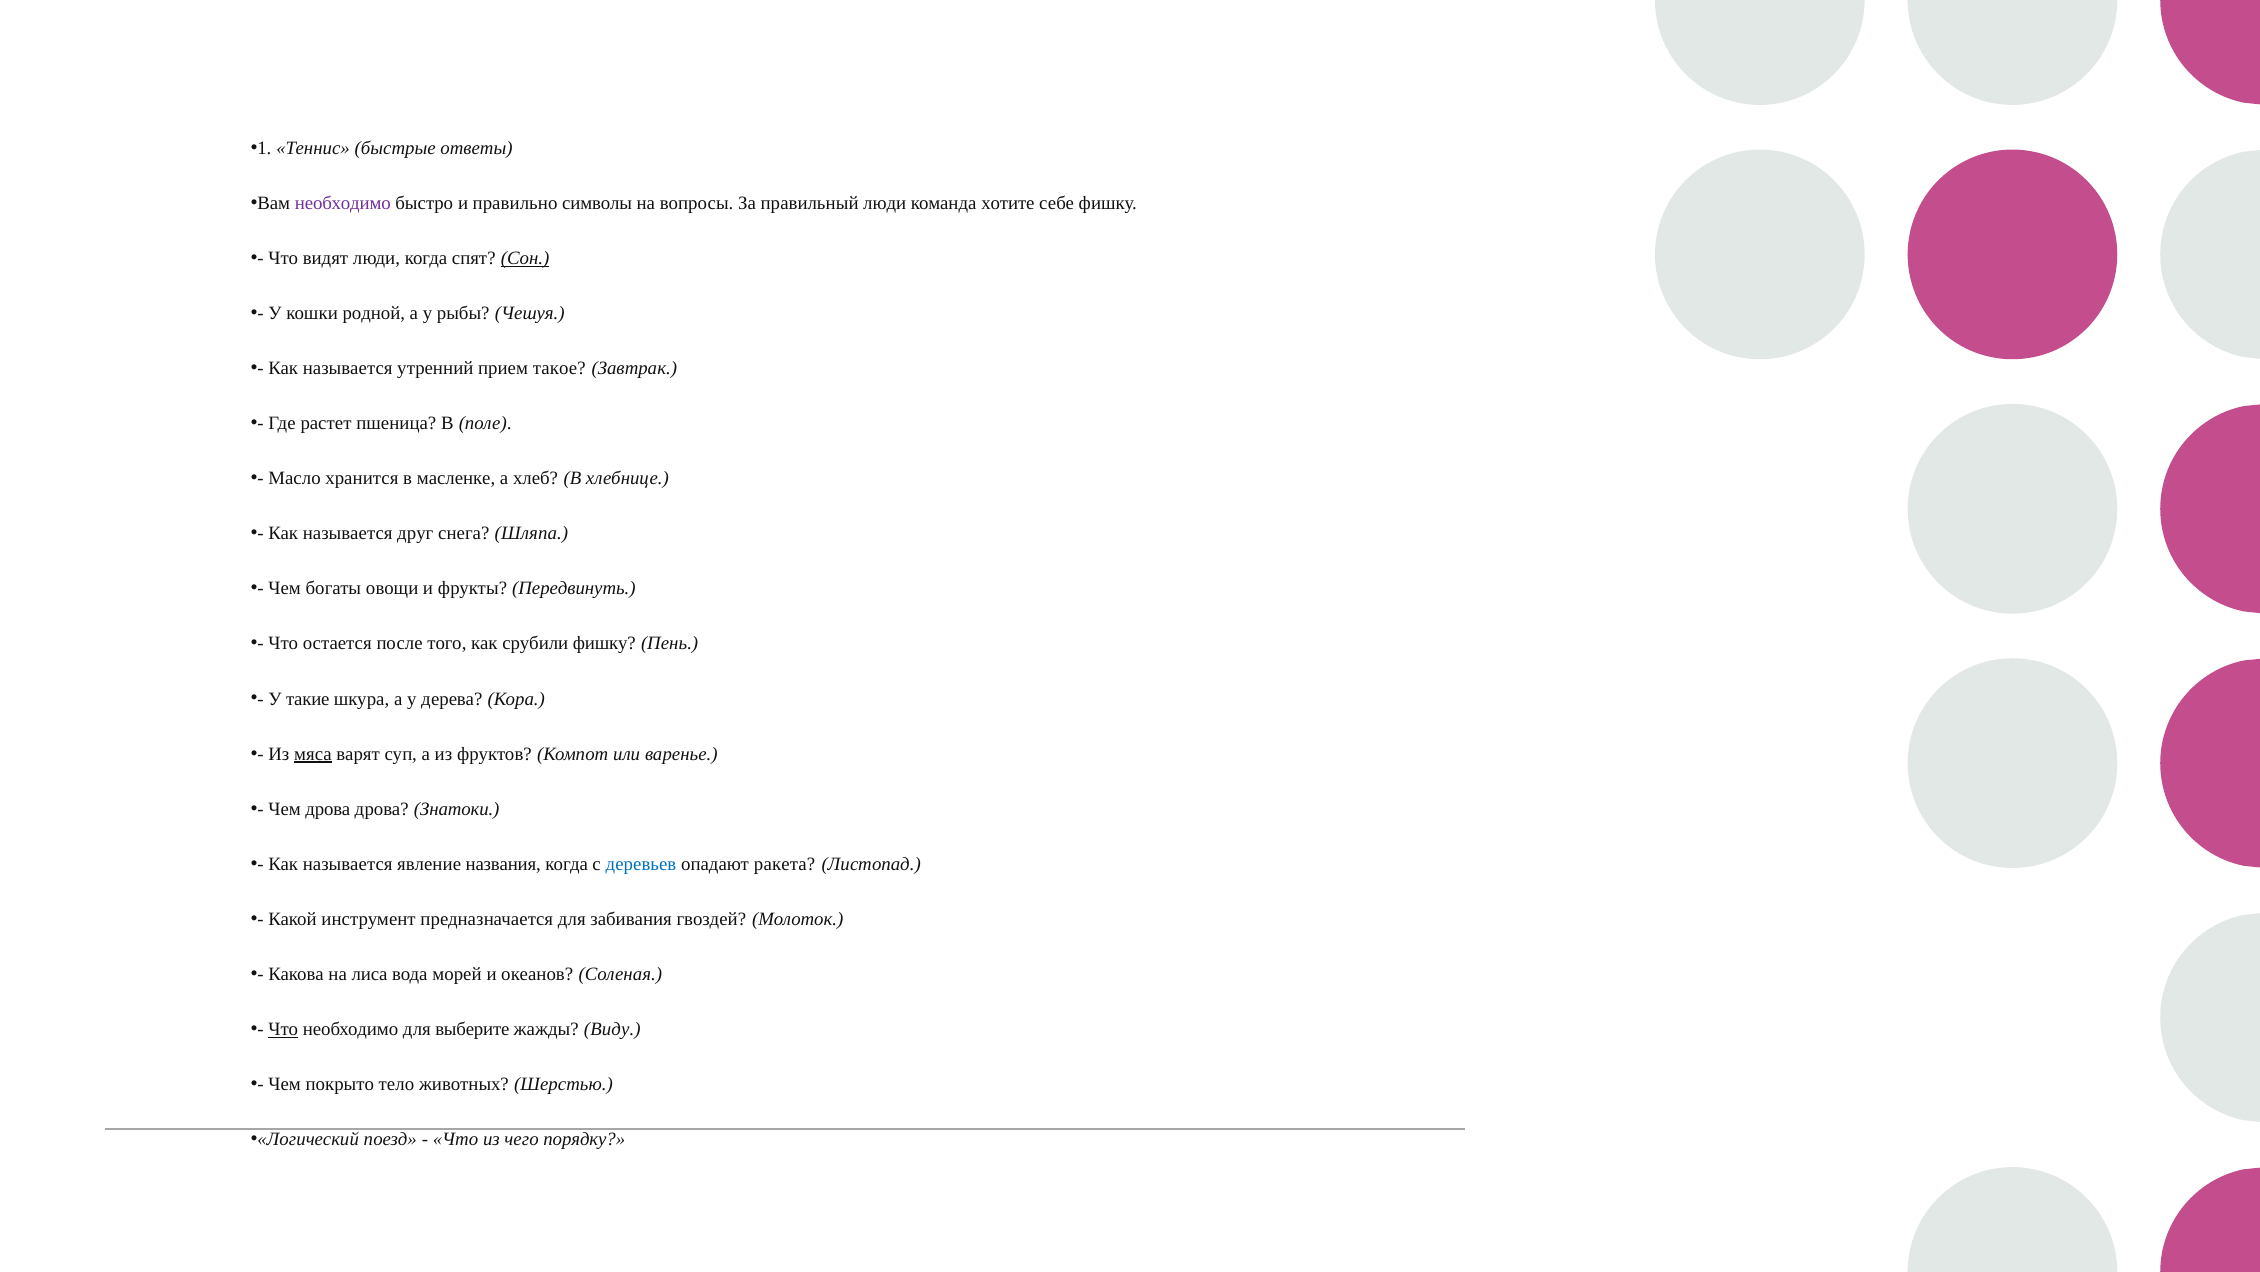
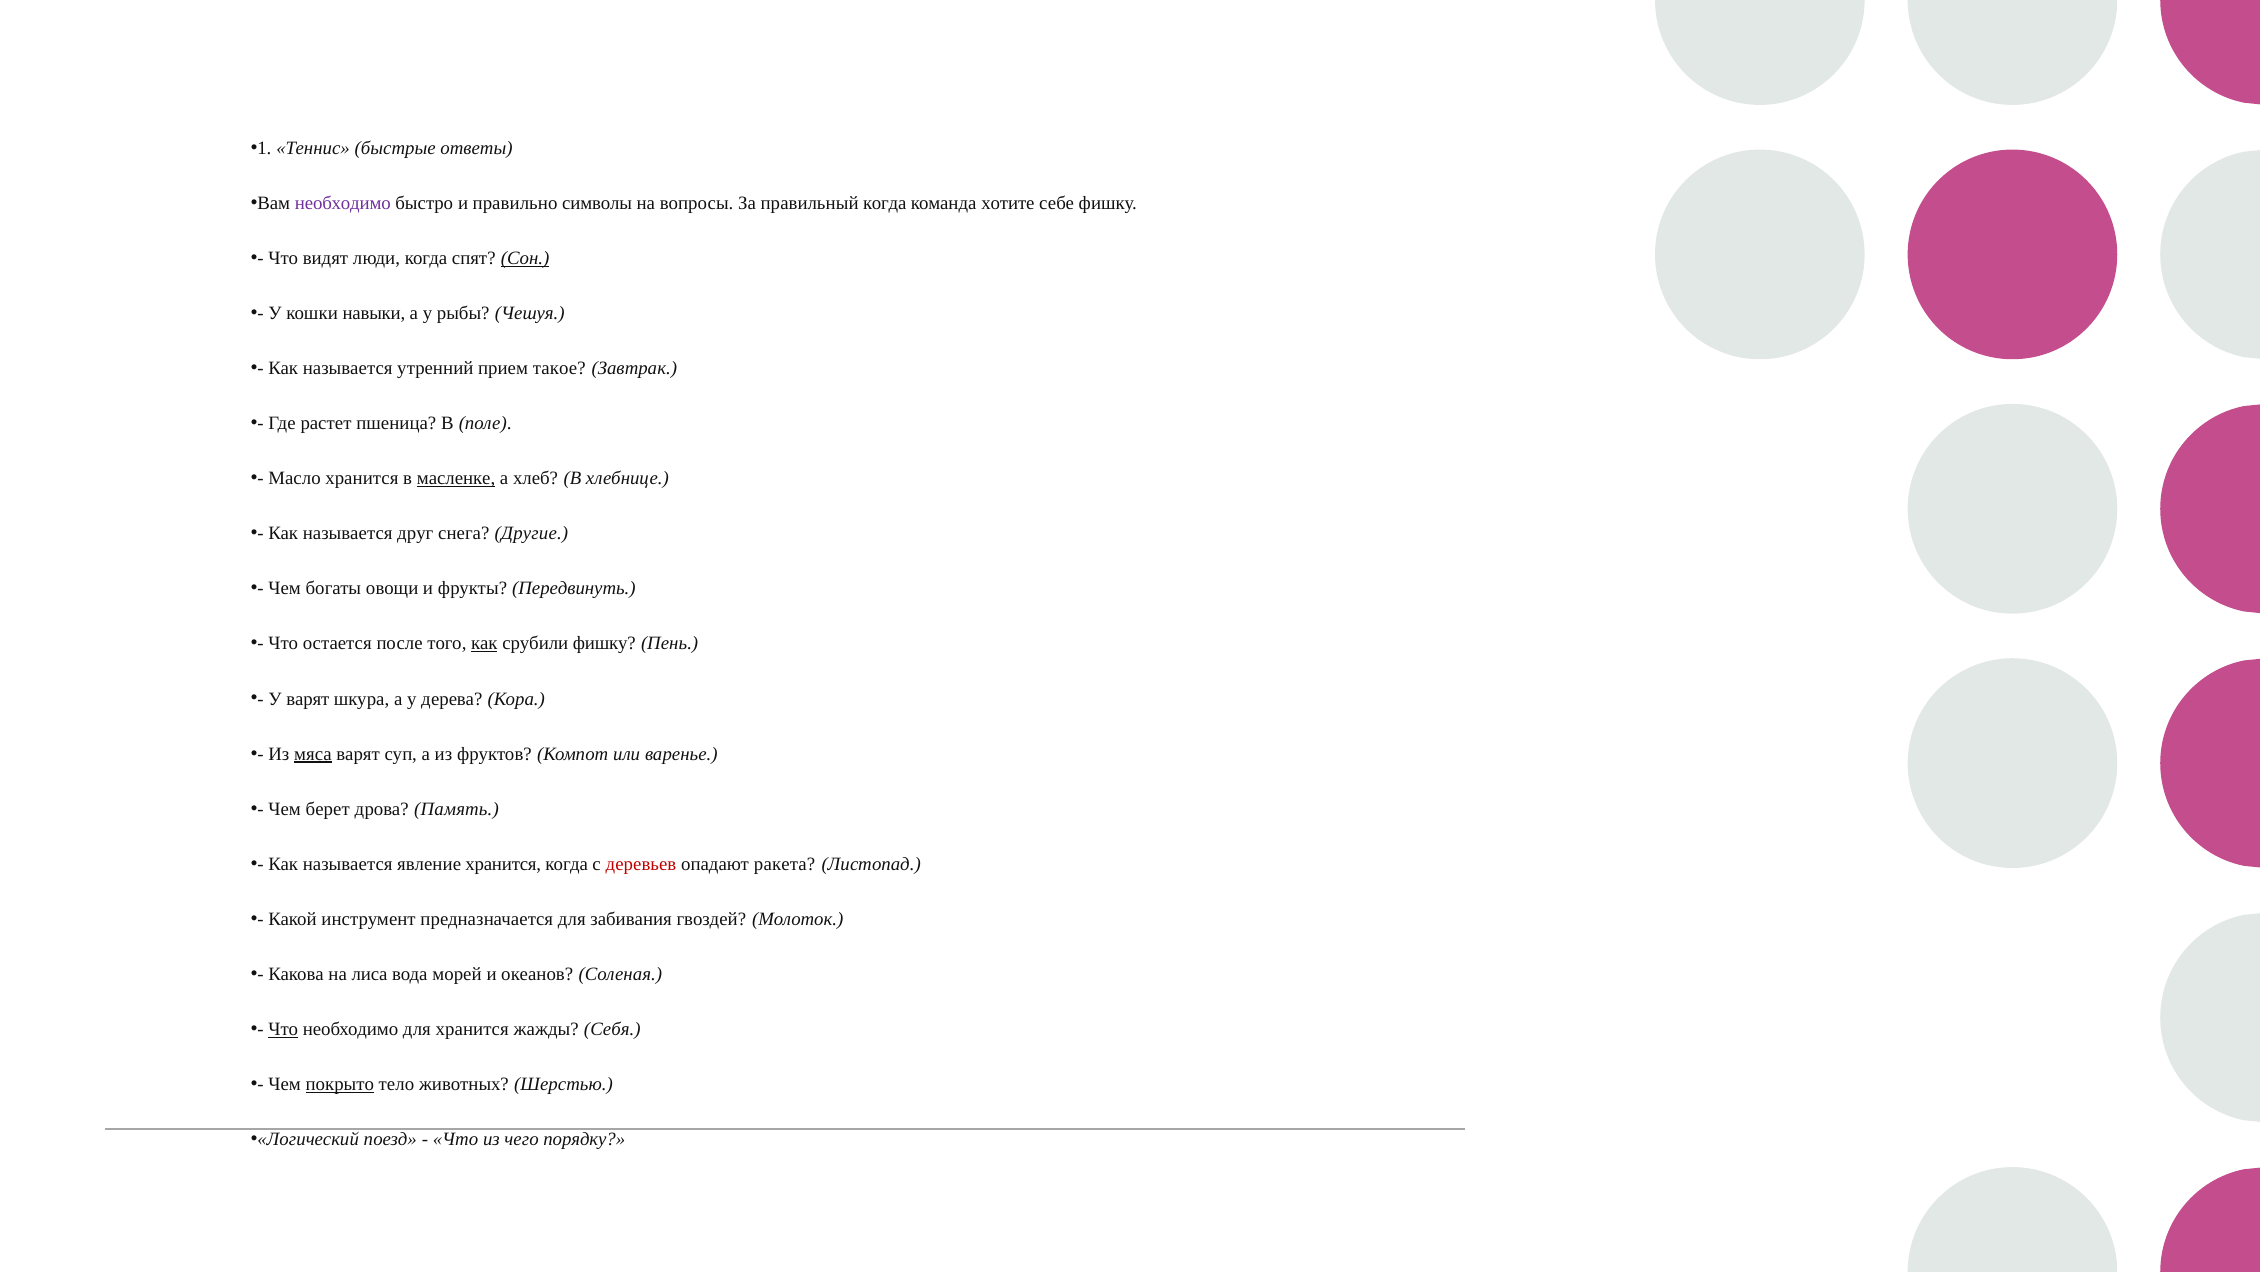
правильный люди: люди -> когда (885, 203)
родной: родной -> навыки (374, 313)
масленке underline: none -> present (456, 478)
Шляпа: Шляпа -> Другие (531, 533)
как underline: none -> present (484, 643)
У такие: такие -> варят (308, 698)
Чем дрова: дрова -> берет (328, 809)
Знатоки: Знатоки -> Память (457, 809)
явление названия: названия -> хранится (503, 864)
деревьев colour: blue -> red (641, 864)
для выберите: выберите -> хранится (472, 1029)
Виду: Виду -> Себя (612, 1029)
покрыто underline: none -> present (340, 1084)
